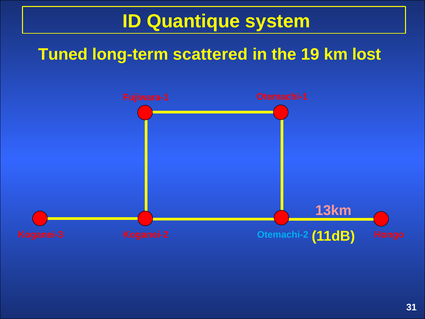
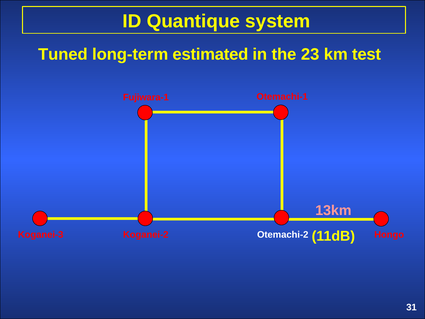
scattered: scattered -> estimated (210, 54)
19: 19 -> 23 (310, 54)
lost: lost -> test (367, 54)
Otemachi-2 colour: light blue -> white (283, 234)
